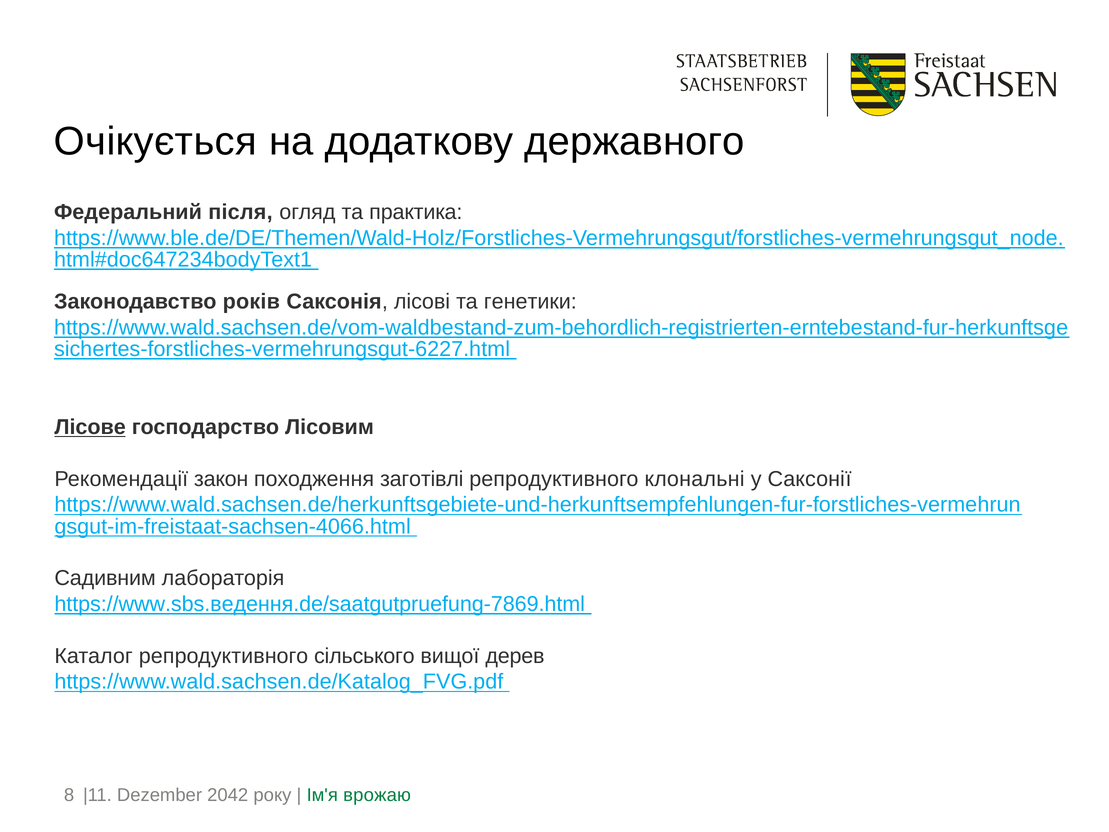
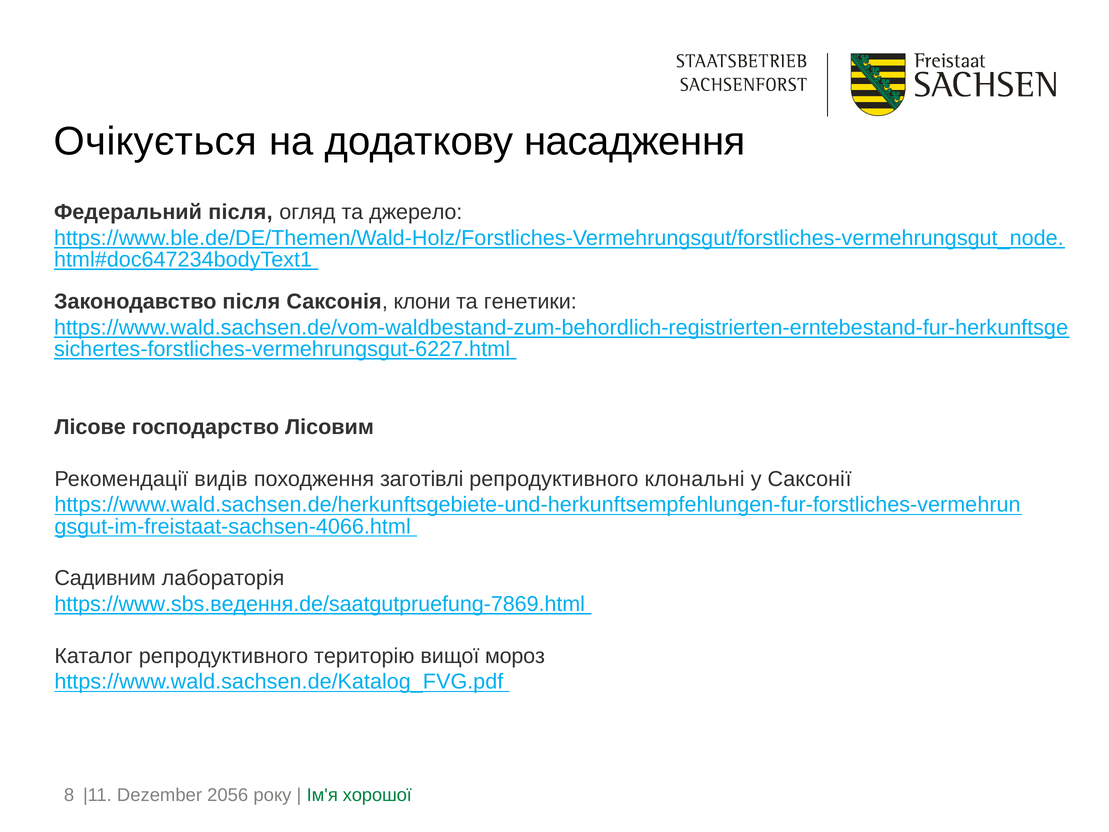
державного: державного -> насадження (635, 141)
практика: практика -> джерело (416, 212)
Законодавство років: років -> після (251, 302)
лісові: лісові -> клони (422, 302)
Лісове underline: present -> none (90, 427)
закон: закон -> видів (221, 479)
сільського: сільського -> територію (364, 656)
дерев: дерев -> мороз (515, 656)
2042: 2042 -> 2056 (228, 795)
врожаю: врожаю -> хорошої (377, 795)
